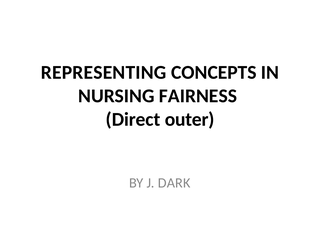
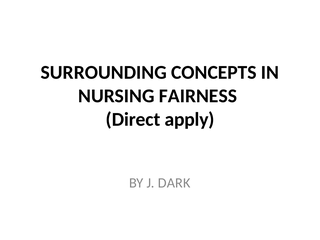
REPRESENTING: REPRESENTING -> SURROUNDING (104, 73)
outer: outer -> apply (190, 120)
